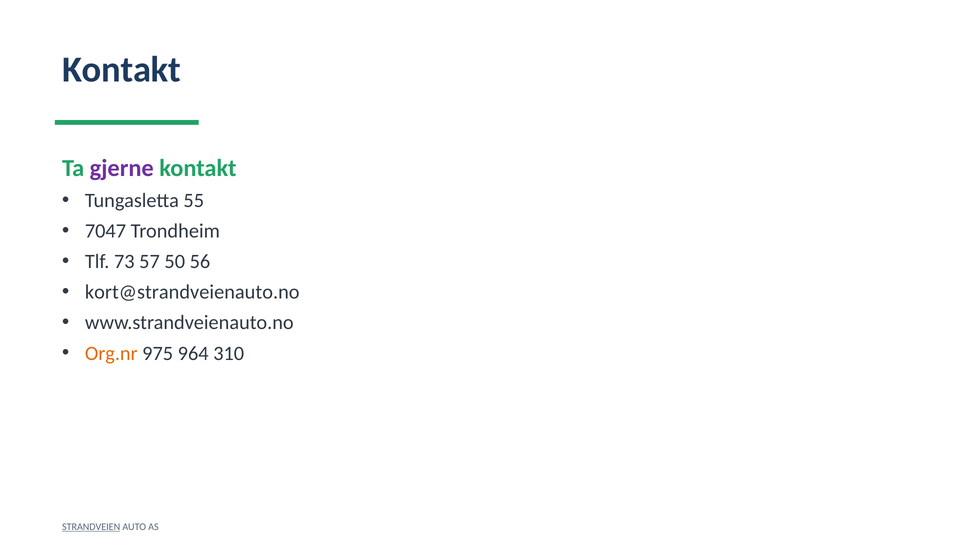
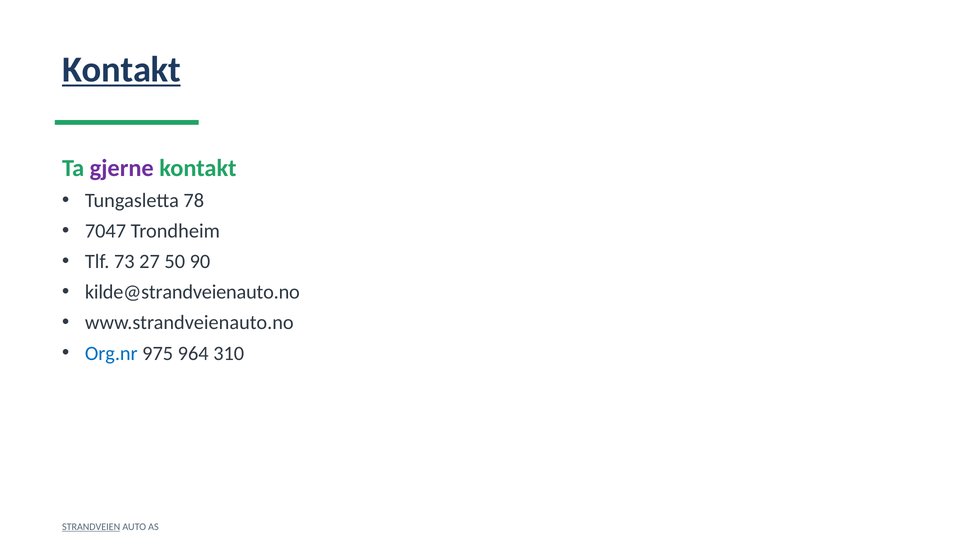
Kontakt underline: none -> present (121, 70)
55: 55 -> 78 (194, 200)
57: 57 -> 27 (150, 261)
56: 56 -> 90 (200, 261)
kort@strandveienauto.no: kort@strandveienauto.no -> kilde@strandveienauto.no (192, 292)
Org.nr colour: orange -> blue (111, 353)
